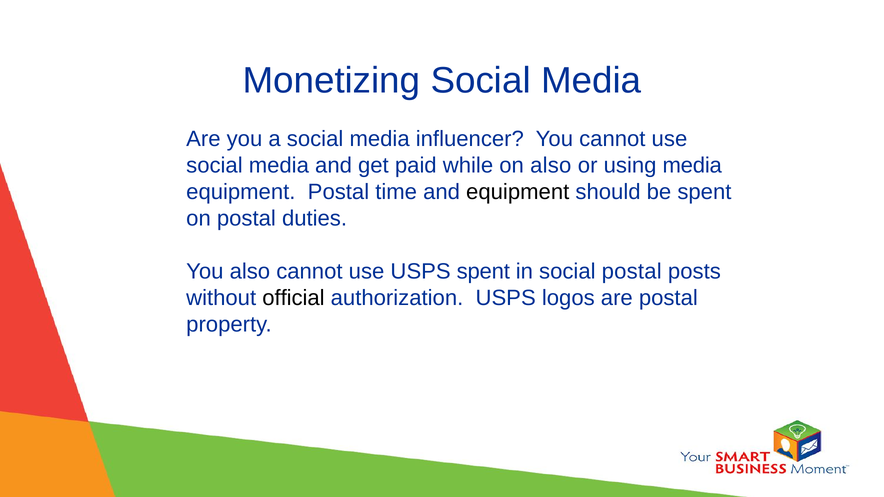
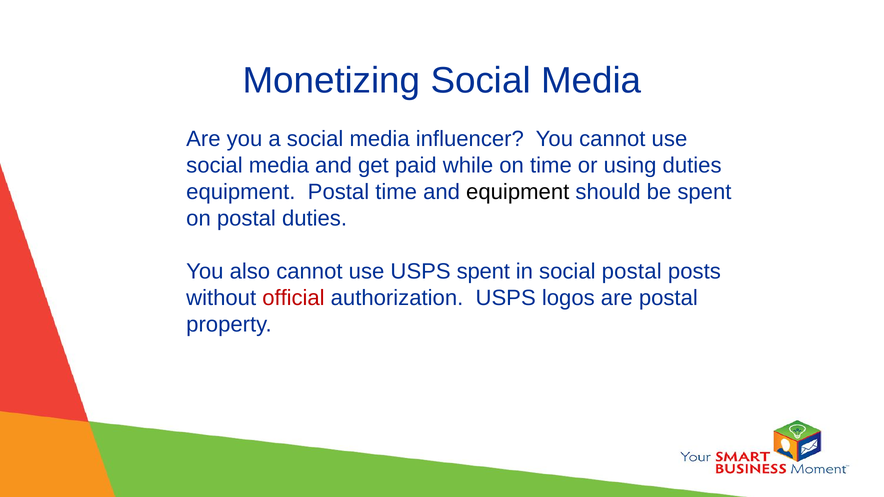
on also: also -> time (551, 166)
using media: media -> duties (692, 166)
official colour: black -> red (293, 298)
